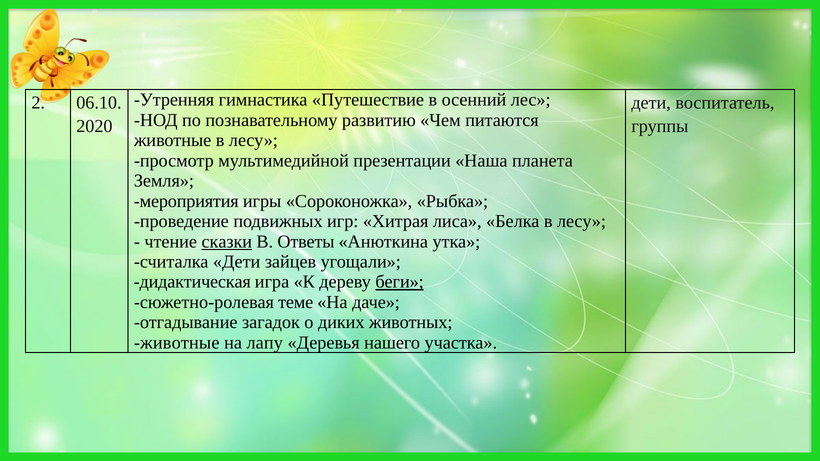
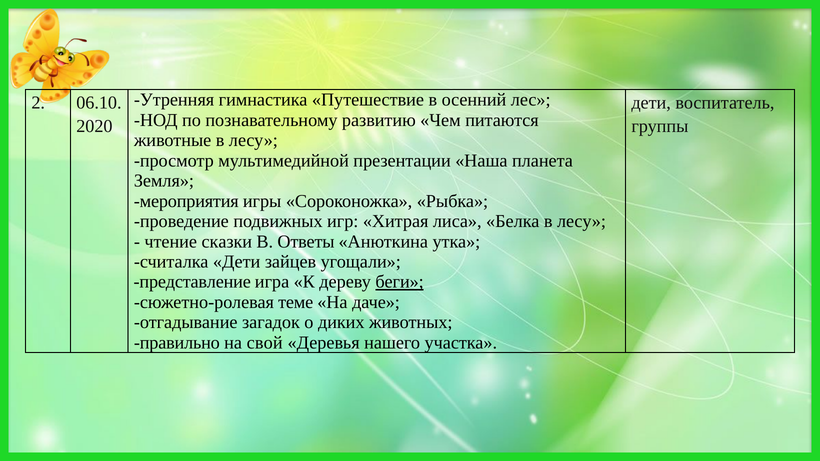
сказки underline: present -> none (227, 242)
дидактическая: дидактическая -> представление (192, 282)
животные: животные -> правильно (177, 343)
лапу: лапу -> свой (265, 343)
